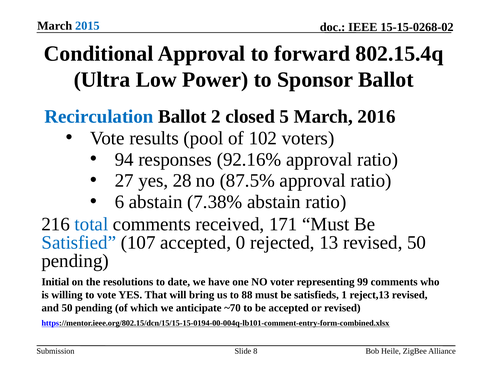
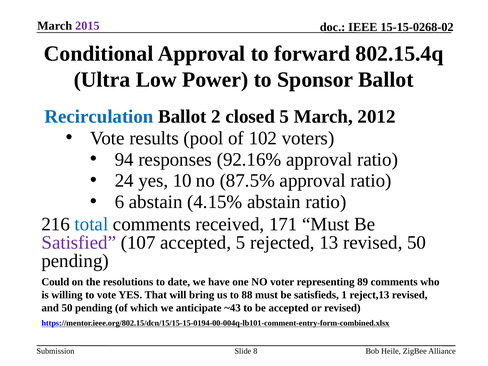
2015 colour: blue -> purple (87, 26)
2016: 2016 -> 2012 (377, 117)
27: 27 -> 24 (124, 181)
28: 28 -> 10 (182, 181)
7.38%: 7.38% -> 4.15% (215, 202)
Satisfied colour: blue -> purple (79, 243)
accepted 0: 0 -> 5 (241, 243)
Initial: Initial -> Could (55, 282)
99: 99 -> 89 (363, 282)
~70: ~70 -> ~43 (232, 308)
